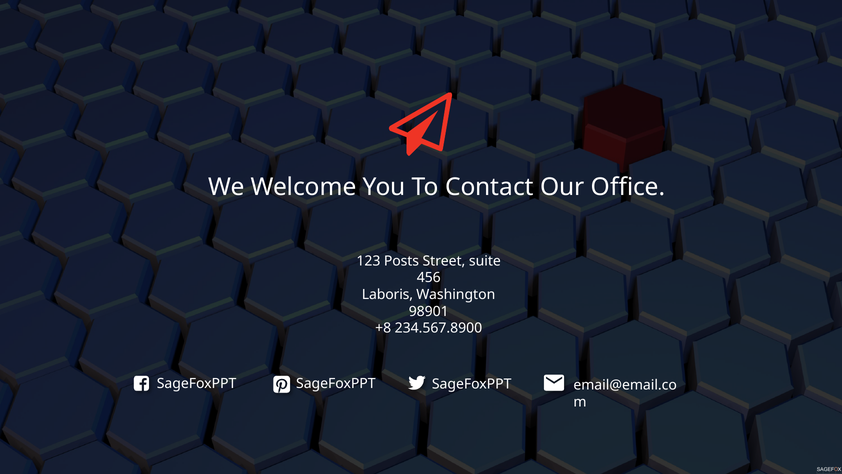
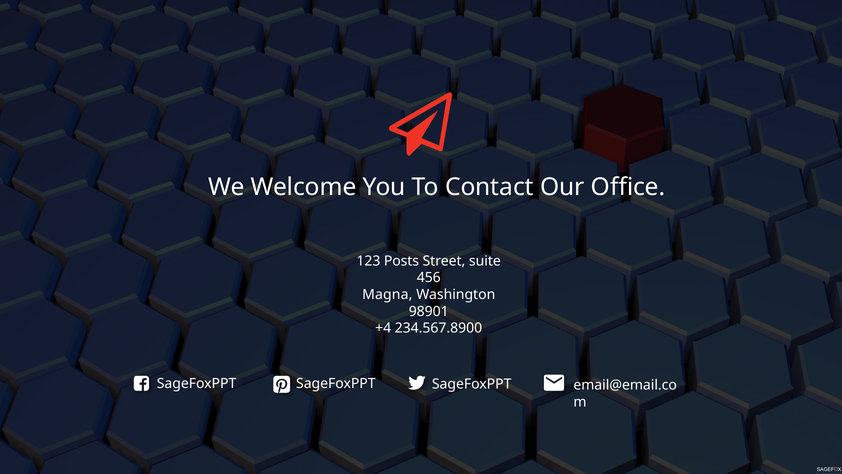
Laboris: Laboris -> Magna (387, 294)
+8: +8 -> +4 (383, 328)
